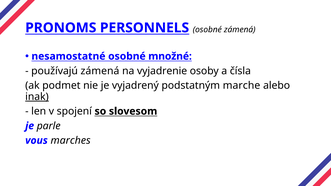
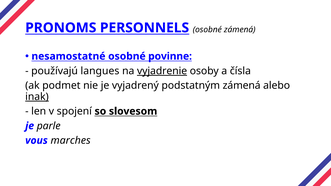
množné: množné -> povinne (170, 56)
používajú zámená: zámená -> langues (100, 71)
vyjadrenie underline: none -> present (162, 71)
podstatným marche: marche -> zámená (242, 86)
